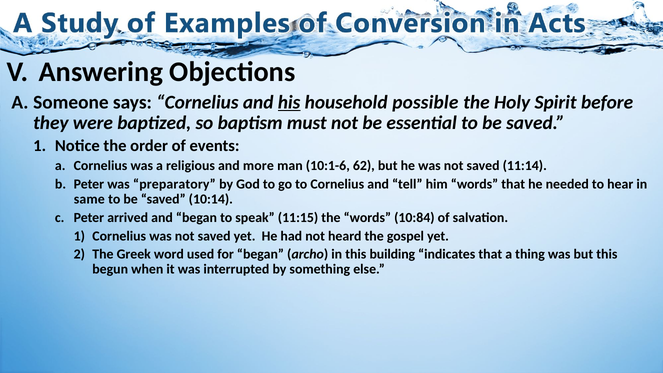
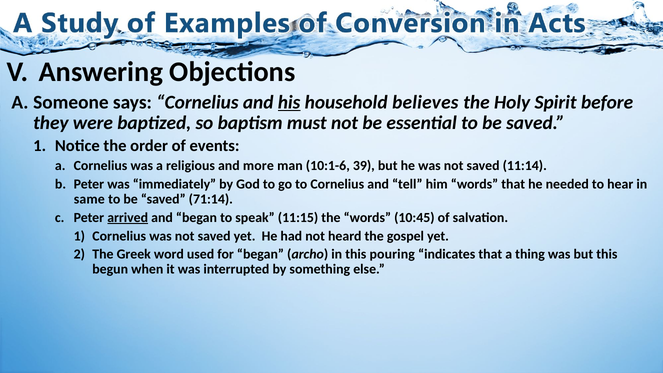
possible: possible -> believes (425, 102)
62: 62 -> 39 (364, 166)
preparatory: preparatory -> immediately (174, 184)
10:14: 10:14 -> 71:14 (211, 199)
arrived underline: none -> present (128, 218)
10:84: 10:84 -> 10:45 (414, 218)
building: building -> pouring (392, 254)
